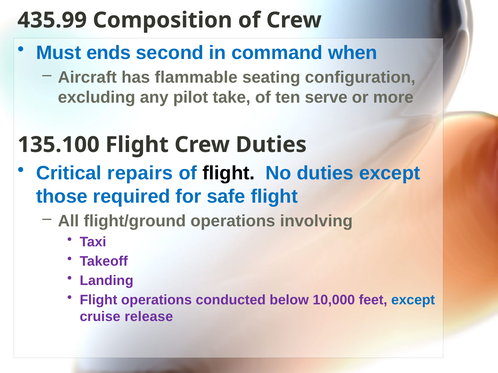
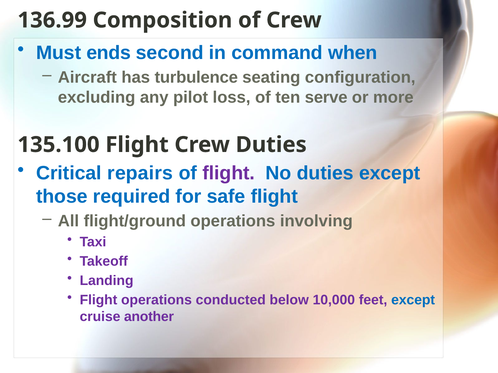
435.99: 435.99 -> 136.99 (52, 20)
flammable: flammable -> turbulence (196, 78)
take: take -> loss (232, 97)
flight colour: black -> purple (229, 173)
release: release -> another (149, 317)
